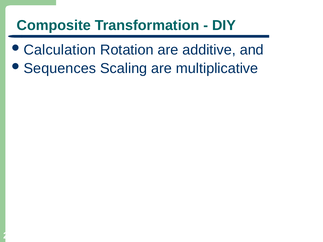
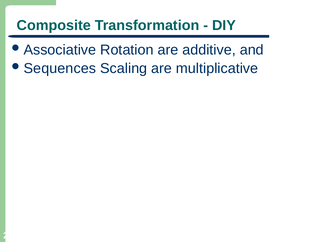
Calculation: Calculation -> Associative (60, 50)
